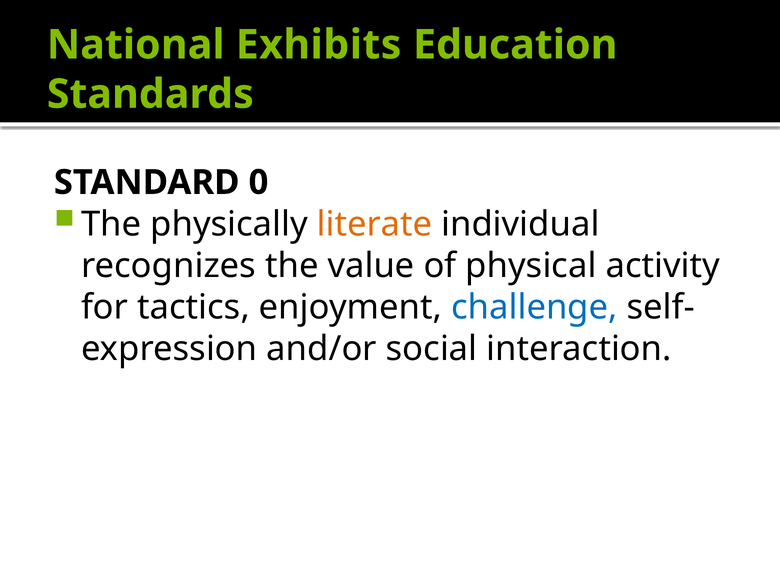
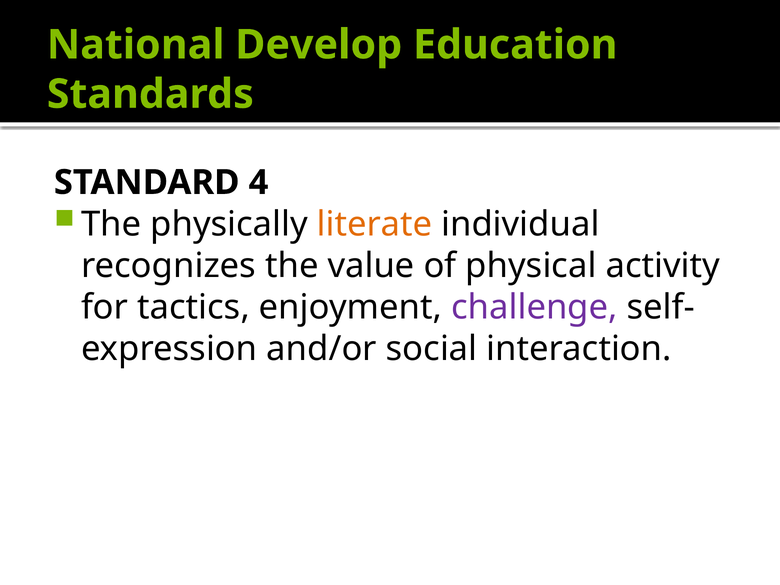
Exhibits: Exhibits -> Develop (319, 45)
0: 0 -> 4 (258, 182)
challenge colour: blue -> purple (534, 307)
